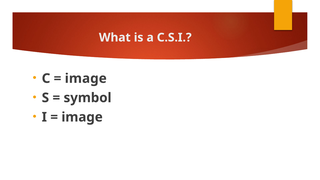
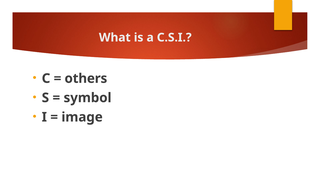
image: image -> others (86, 78)
